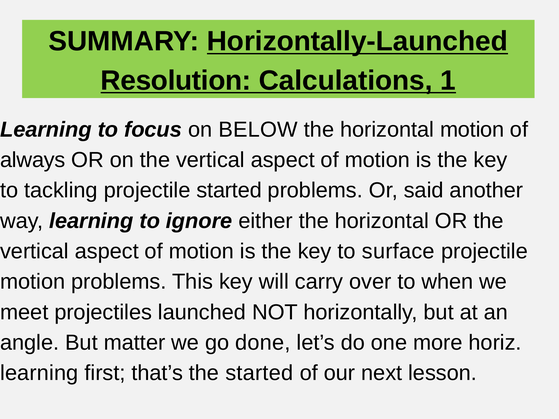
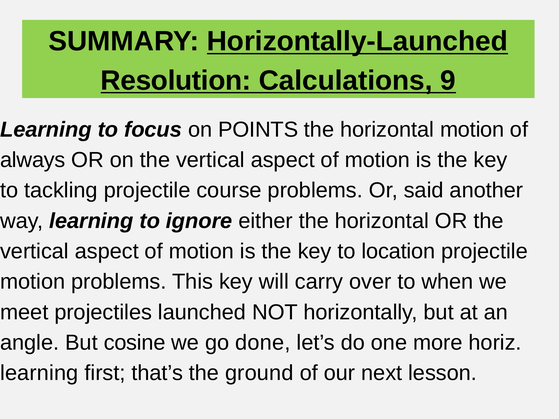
1: 1 -> 9 (448, 81)
BELOW: BELOW -> POINTS (258, 130)
projectile started: started -> course (229, 191)
surface: surface -> location (398, 251)
matter: matter -> cosine (135, 343)
the started: started -> ground (259, 373)
